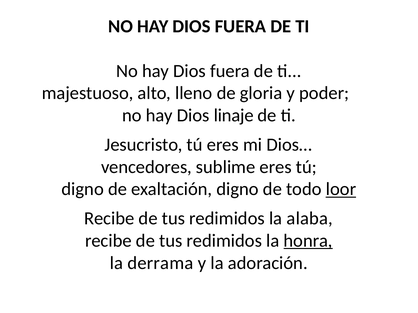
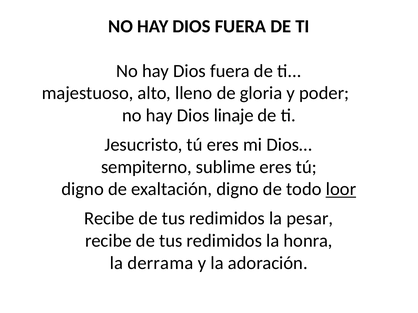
vencedores: vencedores -> sempiterno (146, 167)
alaba: alaba -> pesar (310, 219)
honra underline: present -> none (308, 241)
